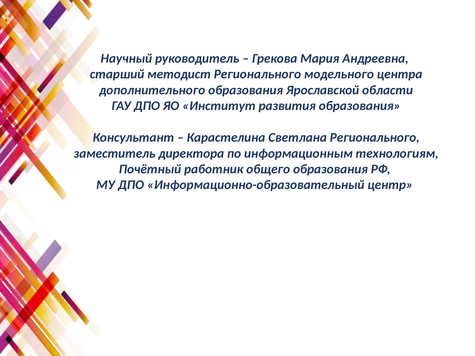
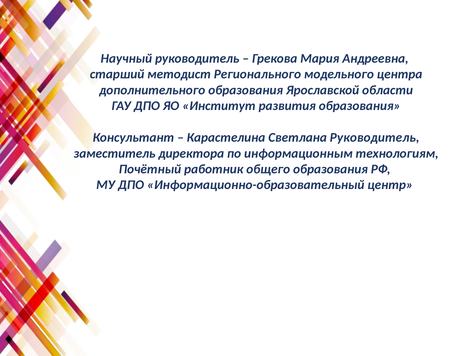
Светлана Регионального: Регионального -> Руководитель (375, 138)
